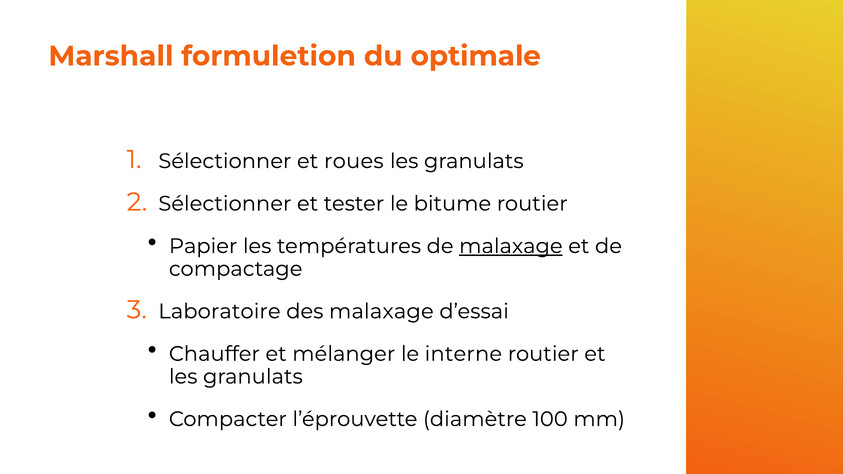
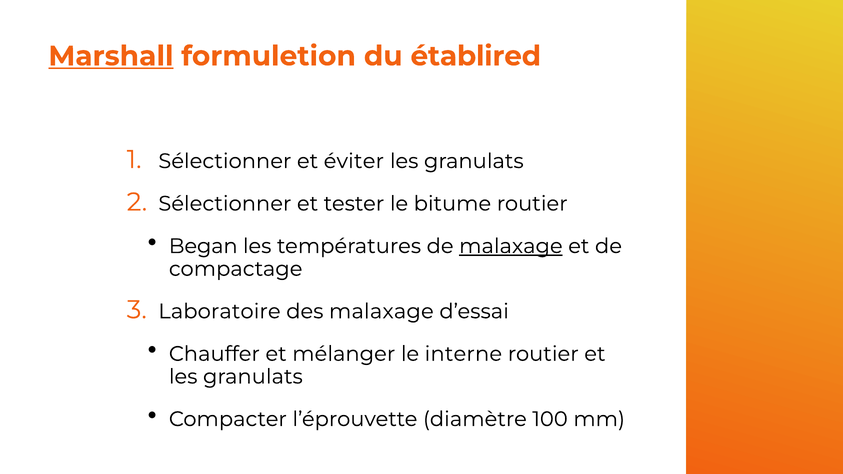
Marshall underline: none -> present (111, 56)
optimale: optimale -> établired (476, 56)
roues: roues -> éviter (354, 161)
Papier: Papier -> Began (203, 246)
